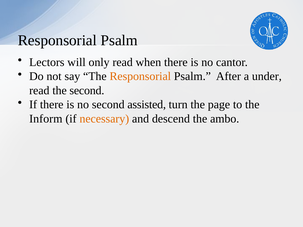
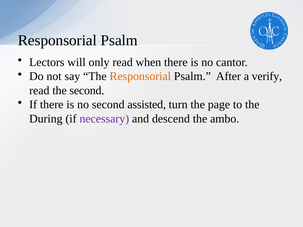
under: under -> verify (267, 76)
Inform: Inform -> During (46, 119)
necessary colour: orange -> purple (104, 119)
